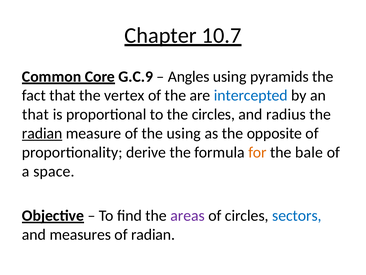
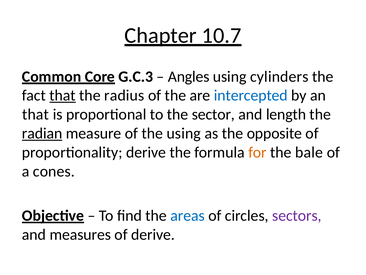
G.C.9: G.C.9 -> G.C.3 (136, 76)
pyramids: pyramids -> cylinders (279, 76)
that underline: none -> present (63, 95)
vertex: vertex -> radius (124, 95)
the circles: circles -> sector (213, 114)
radius: radius -> length (286, 114)
space: space -> cones (54, 171)
areas colour: purple -> blue (188, 215)
sectors colour: blue -> purple (297, 215)
of radian: radian -> derive (153, 234)
